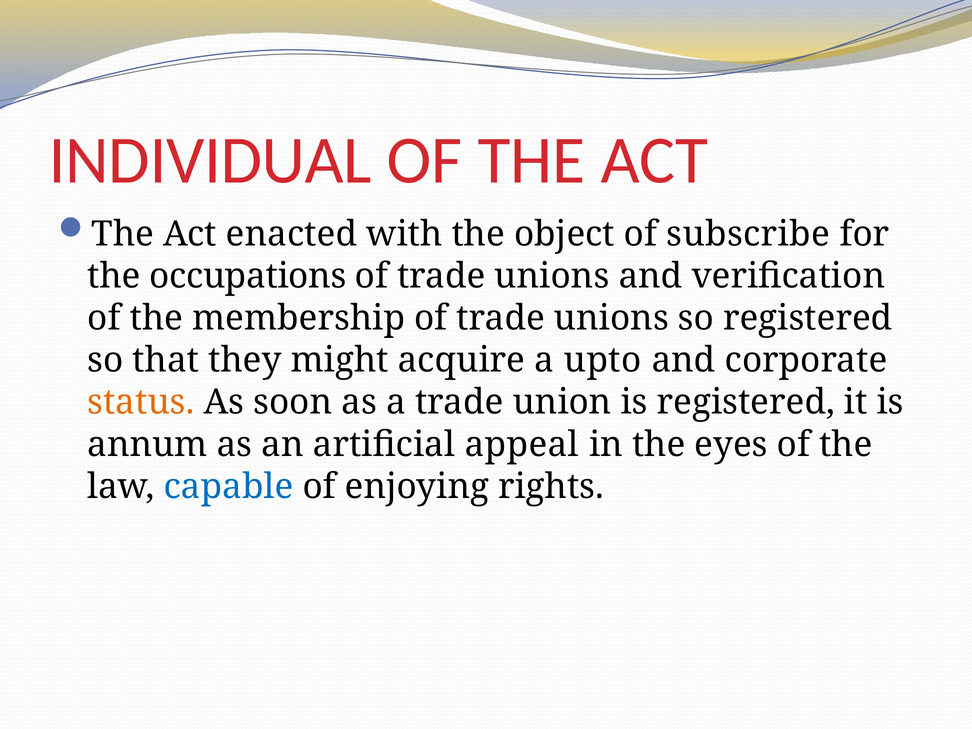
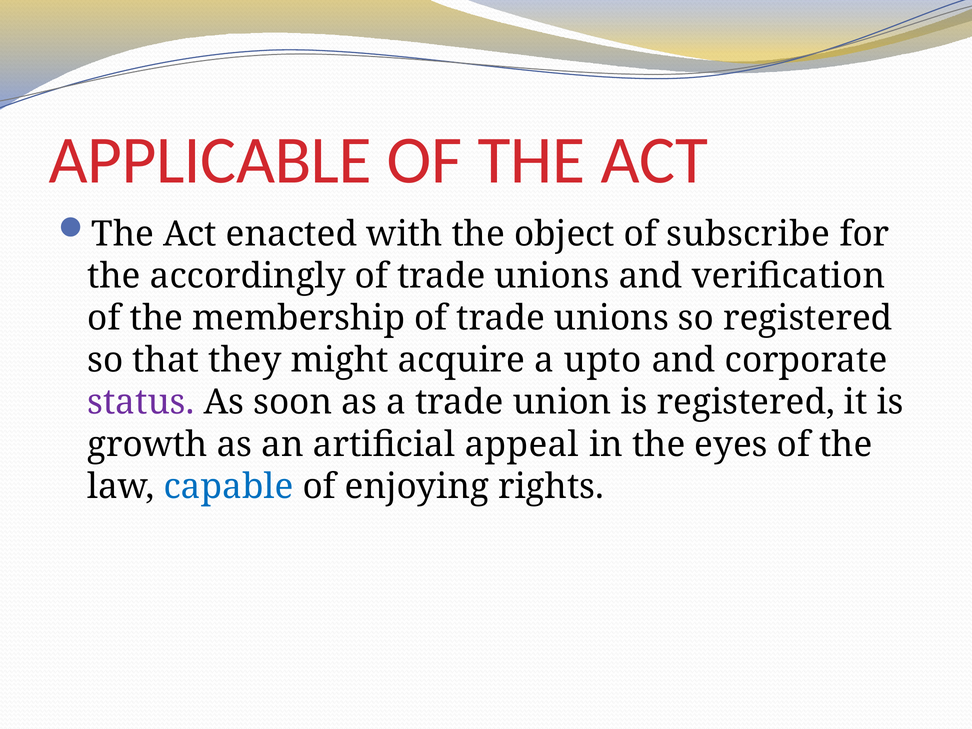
INDIVIDUAL: INDIVIDUAL -> APPLICABLE (210, 161)
occupations: occupations -> accordingly (248, 276)
status colour: orange -> purple (141, 402)
annum: annum -> growth (147, 444)
